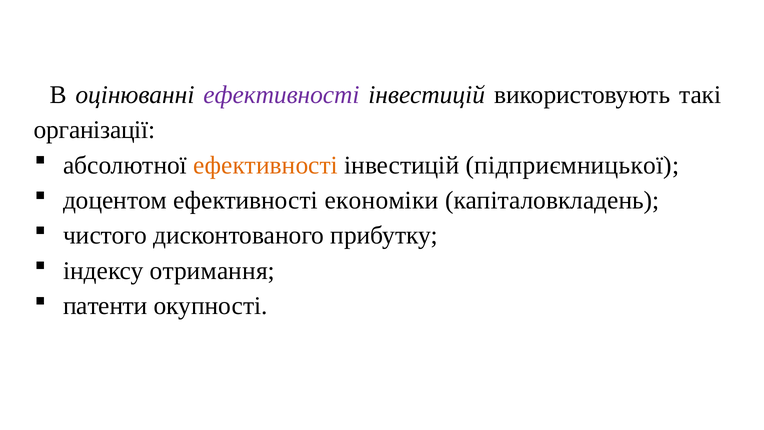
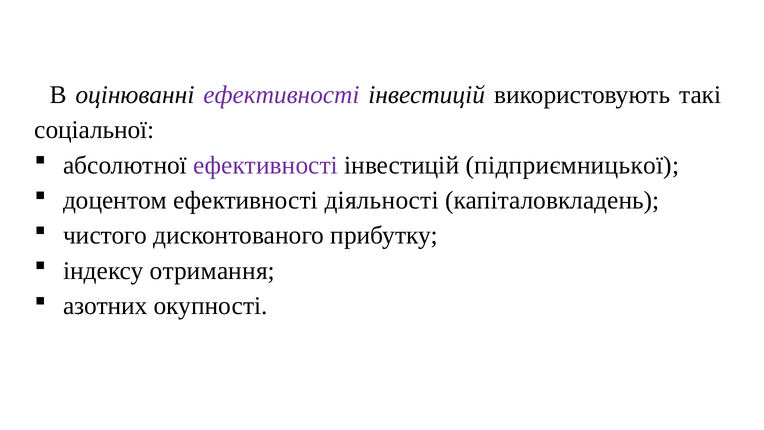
організації: організації -> соціальної (94, 130)
ефективності colour: orange -> purple (266, 165)
економіки: економіки -> діяльності (382, 200)
патенти: патенти -> азотних (105, 306)
